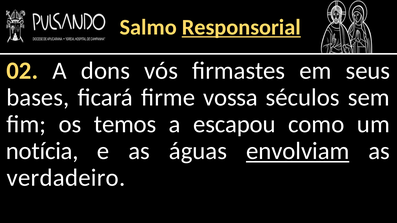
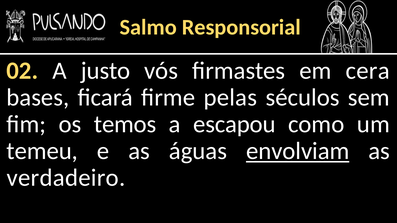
Responsorial underline: present -> none (241, 27)
dons: dons -> justo (106, 71)
seus: seus -> cera (368, 71)
vossa: vossa -> pelas (230, 98)
notícia: notícia -> temeu (42, 151)
